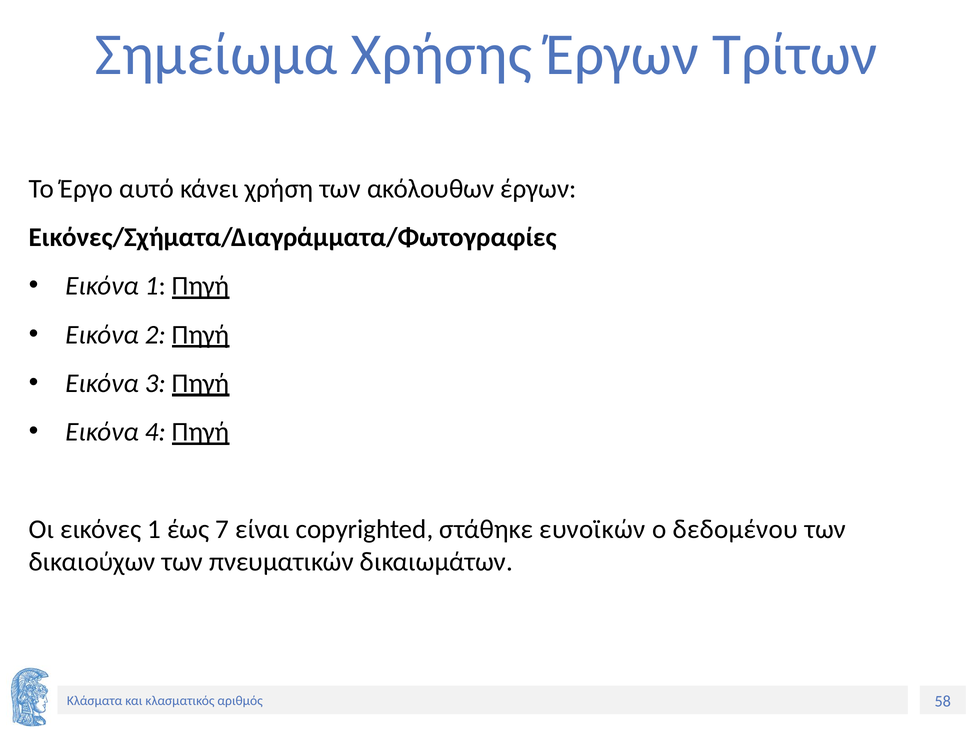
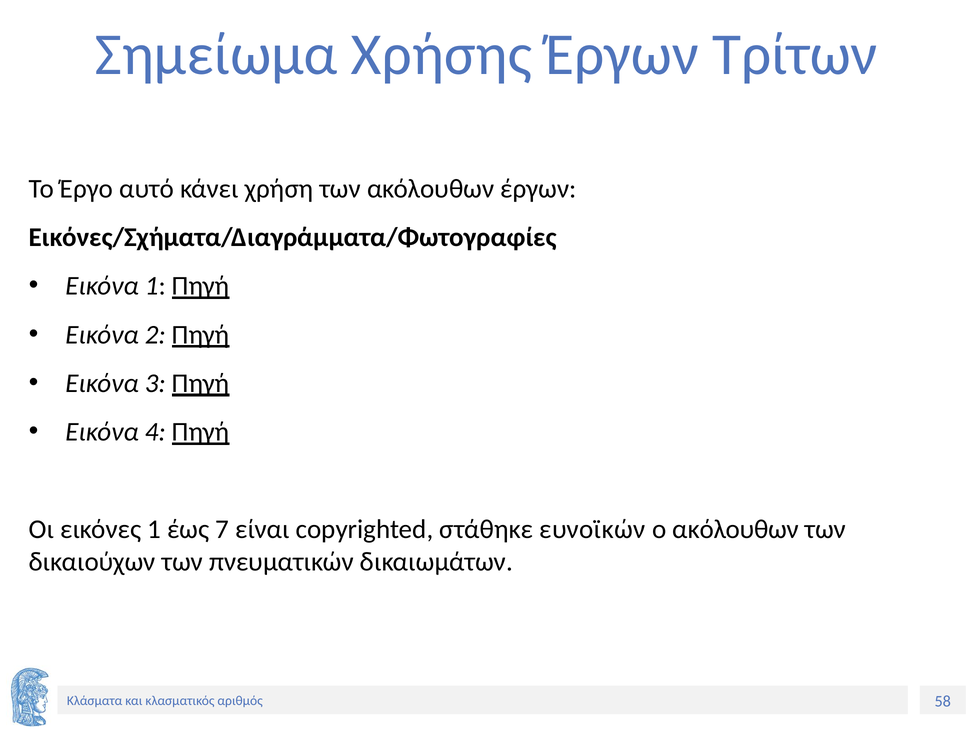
ο δεδομένου: δεδομένου -> ακόλουθων (736, 529)
